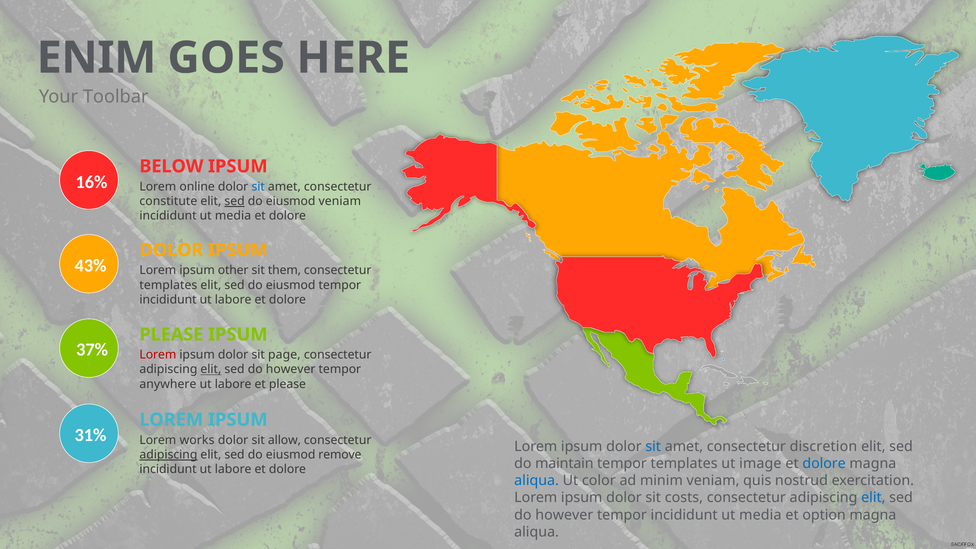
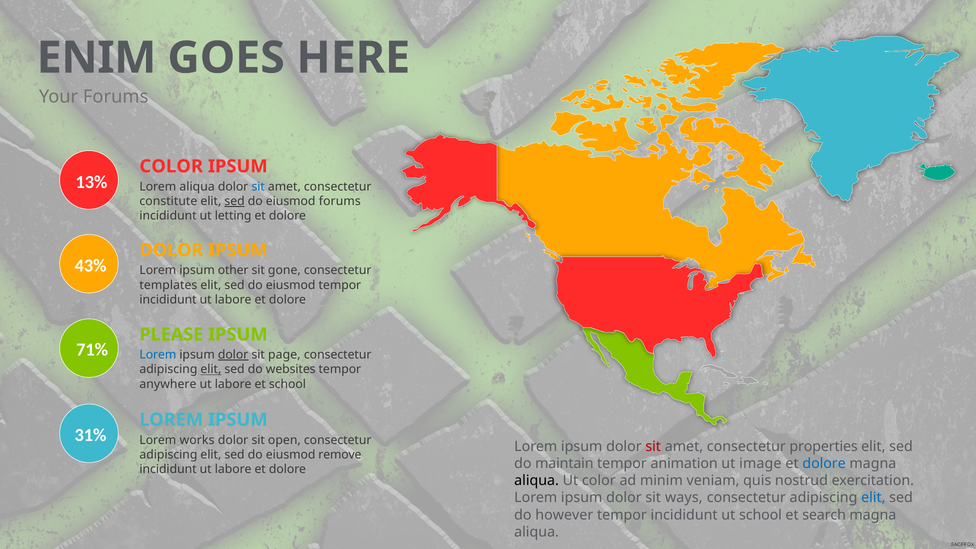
Your Toolbar: Toolbar -> Forums (116, 97)
BELOW: BELOW -> COLOR (171, 166)
16%: 16% -> 13% (92, 182)
Lorem online: online -> aliqua (197, 187)
eiusmod veniam: veniam -> forums (340, 201)
media: media -> letting (233, 216)
them: them -> gone (284, 270)
37%: 37% -> 71% (92, 349)
Lorem colour: red -> blue (158, 355)
dolor underline: none -> present (233, 355)
however: however -> websites (291, 369)
et please: please -> school (287, 384)
allow: allow -> open (284, 440)
sit colour: blue -> red (653, 446)
discretion: discretion -> properties (824, 446)
adipiscing underline: present -> none (168, 455)
tempor templates: templates -> animation (684, 464)
aliqua colour: blue -> black (537, 481)
costs: costs -> ways (684, 498)
tempor incididunt ut media: media -> school (760, 515)
option: option -> search (824, 515)
